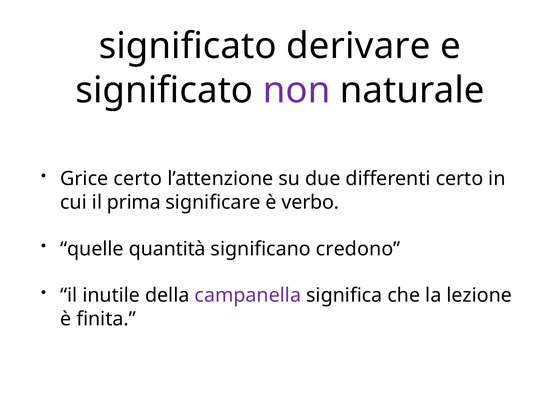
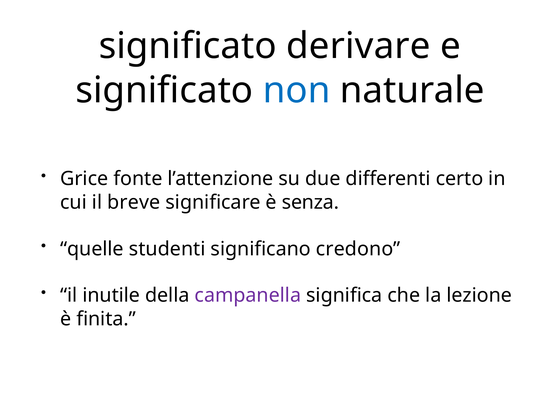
non colour: purple -> blue (297, 90)
Grice certo: certo -> fonte (138, 179)
prima: prima -> breve (134, 202)
verbo: verbo -> senza (310, 202)
quantità: quantità -> studenti (167, 249)
